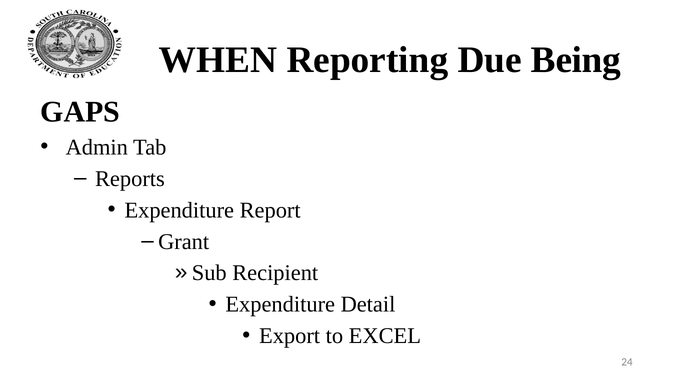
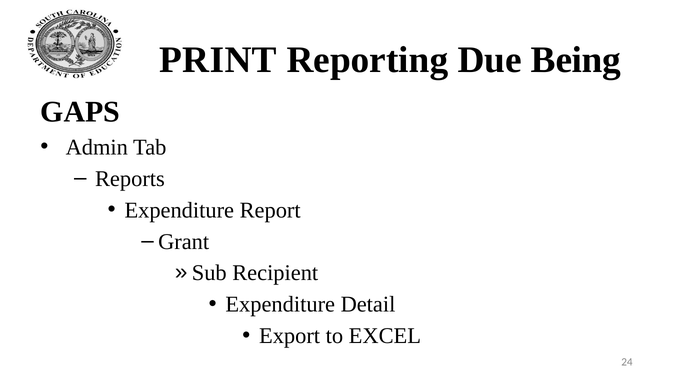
WHEN: WHEN -> PRINT (218, 60)
